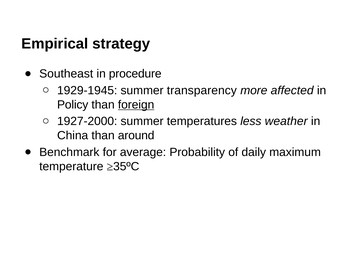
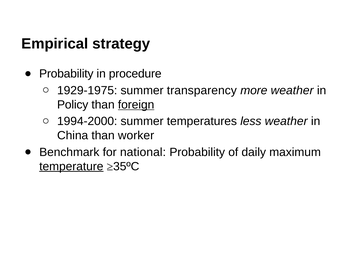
Southeast: Southeast -> Probability (66, 74)
1929-1945: 1929-1945 -> 1929-1975 (87, 91)
more affected: affected -> weather (292, 91)
1927-2000: 1927-2000 -> 1994-2000 (87, 122)
around: around -> worker (136, 136)
average: average -> national (143, 153)
temperature underline: none -> present (71, 167)
